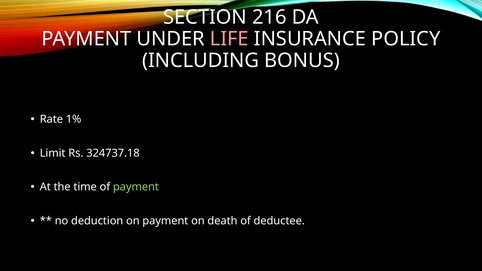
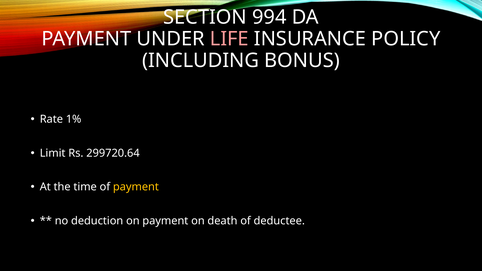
216: 216 -> 994 (269, 17)
324737.18: 324737.18 -> 299720.64 (113, 153)
payment colour: light green -> yellow (136, 187)
